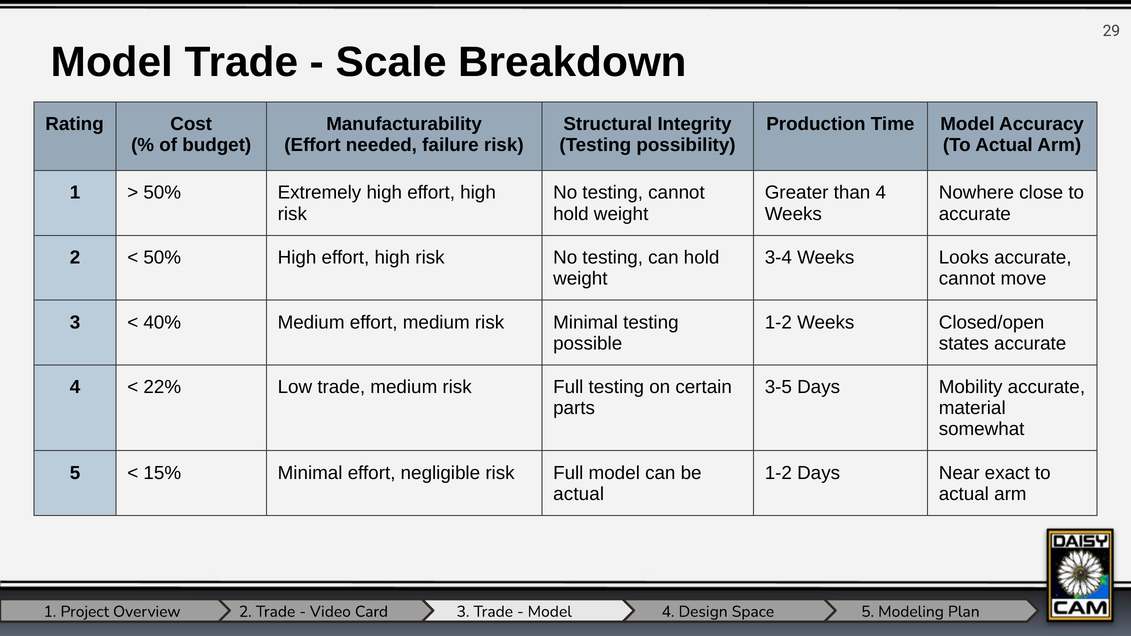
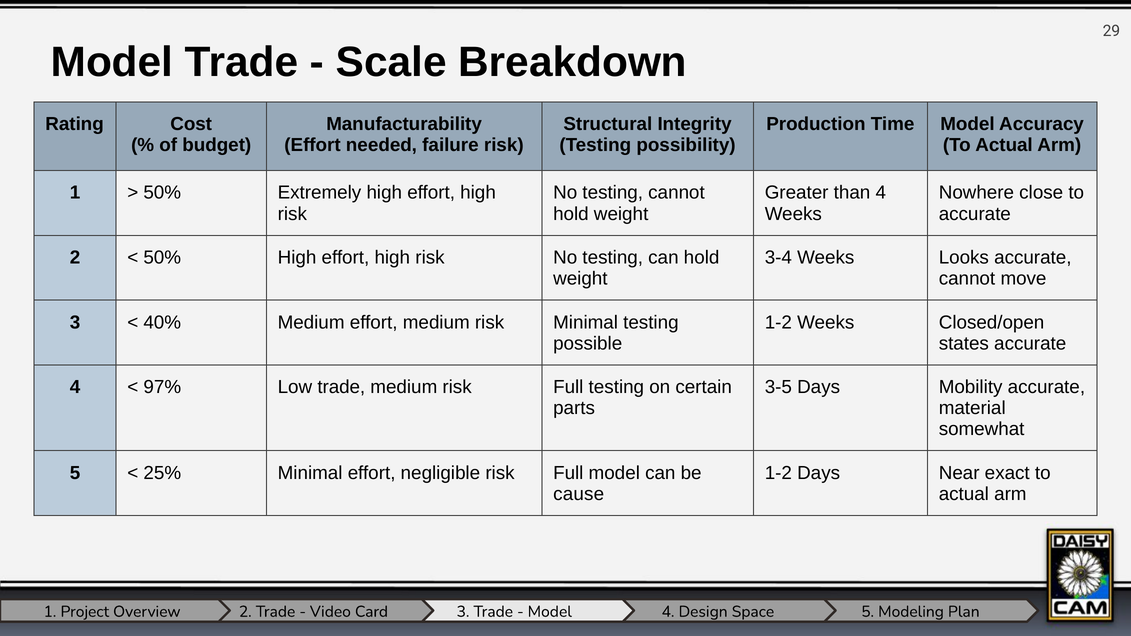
22%: 22% -> 97% (162, 387)
15%: 15% -> 25% (162, 473)
actual: actual -> cause (579, 494)
